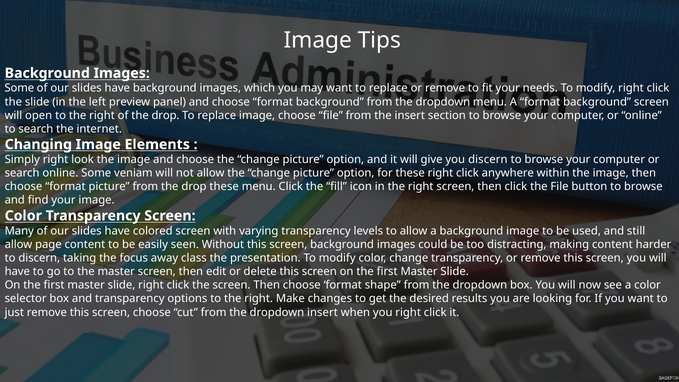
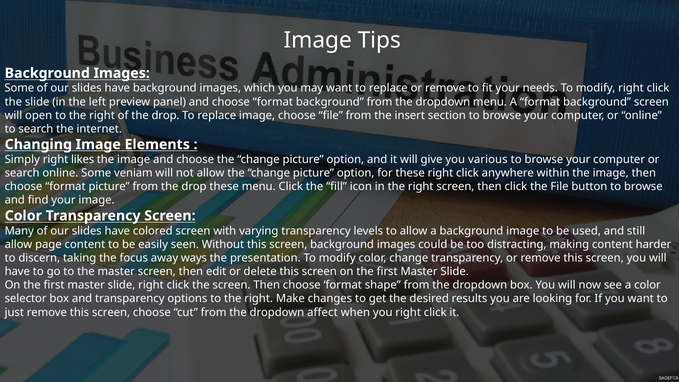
look: look -> likes (83, 160)
you discern: discern -> various (488, 160)
class: class -> ways (194, 258)
dropdown insert: insert -> affect (322, 312)
